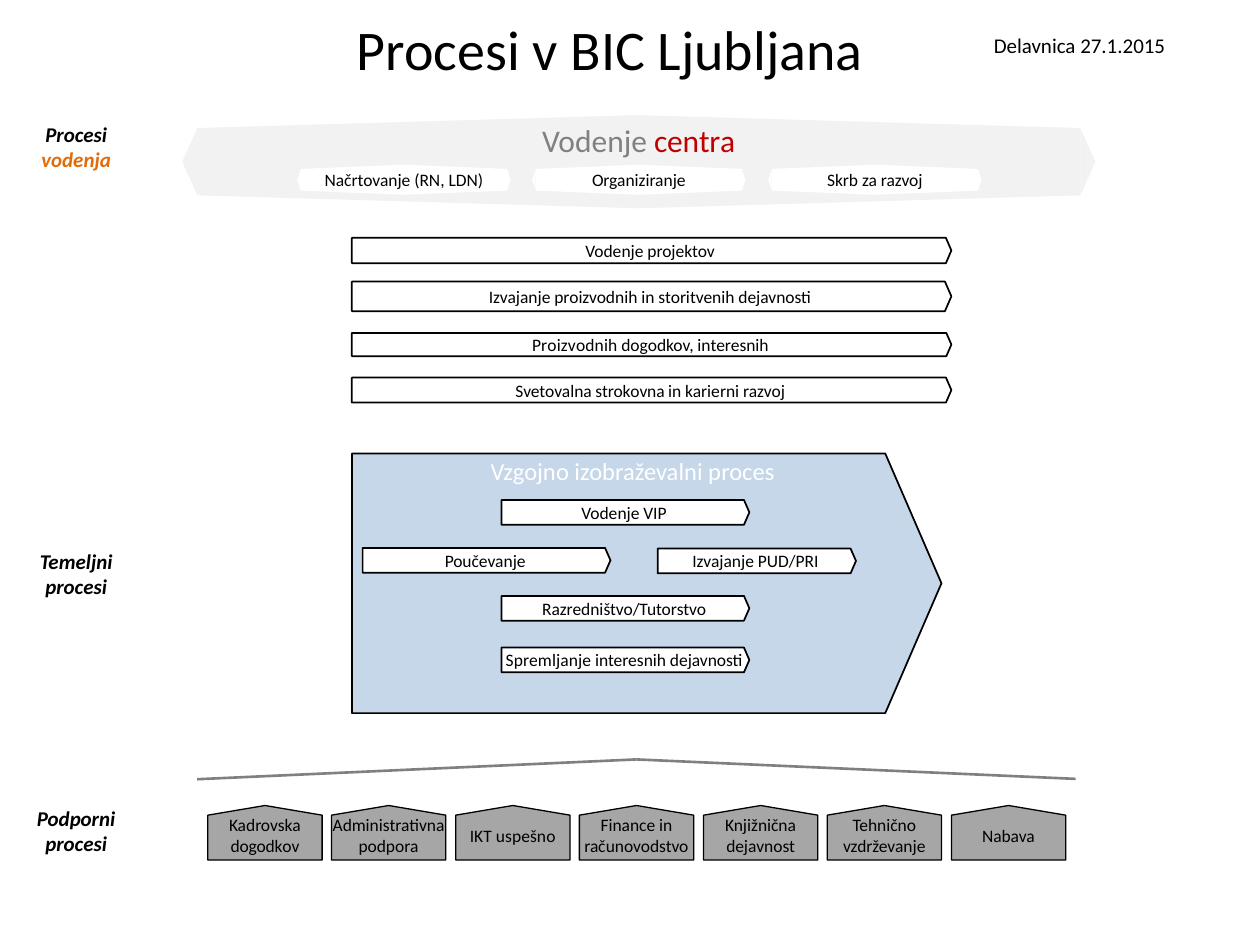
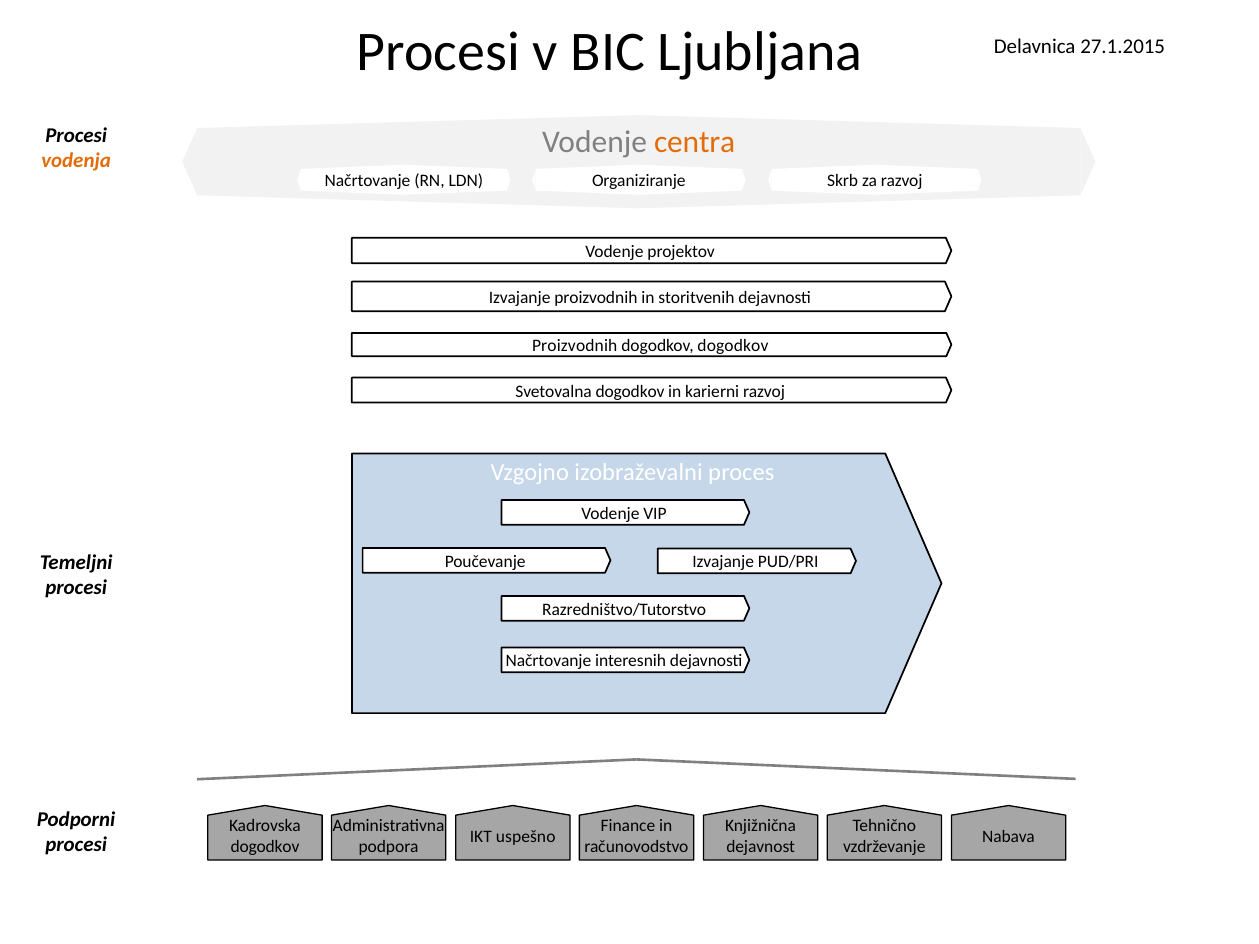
centra colour: red -> orange (695, 142)
dogodkov interesnih: interesnih -> dogodkov (733, 346)
Svetovalna strokovna: strokovna -> dogodkov (630, 391)
Spremljanje: Spremljanje -> Načrtovanje (548, 661)
